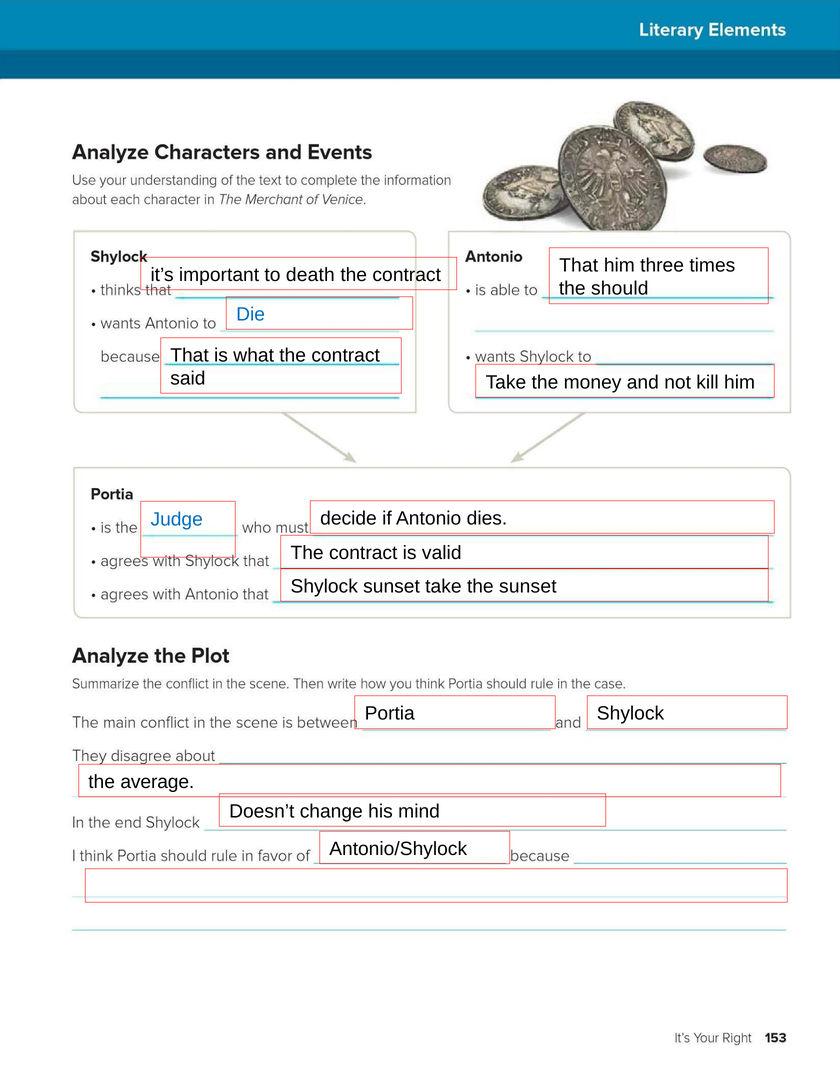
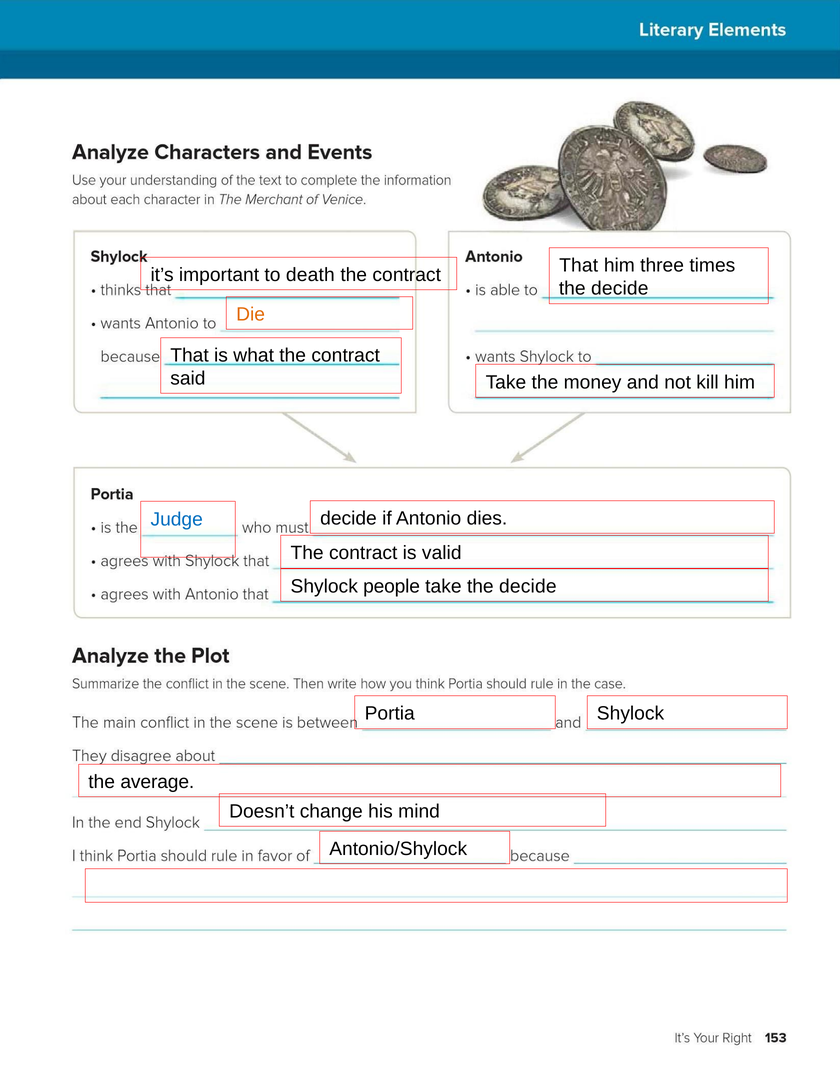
should: should -> decide (620, 289)
Die colour: blue -> orange (251, 314)
Shylock sunset: sunset -> people (392, 586)
take the sunset: sunset -> decide (528, 586)
